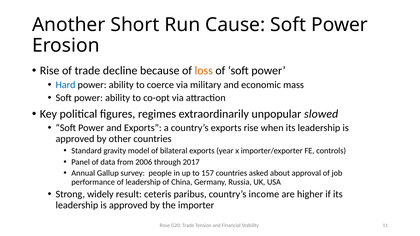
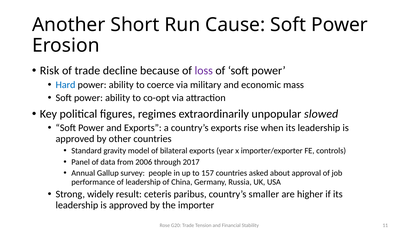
Rise: Rise -> Risk (50, 71)
loss colour: orange -> purple (204, 71)
income: income -> smaller (264, 194)
